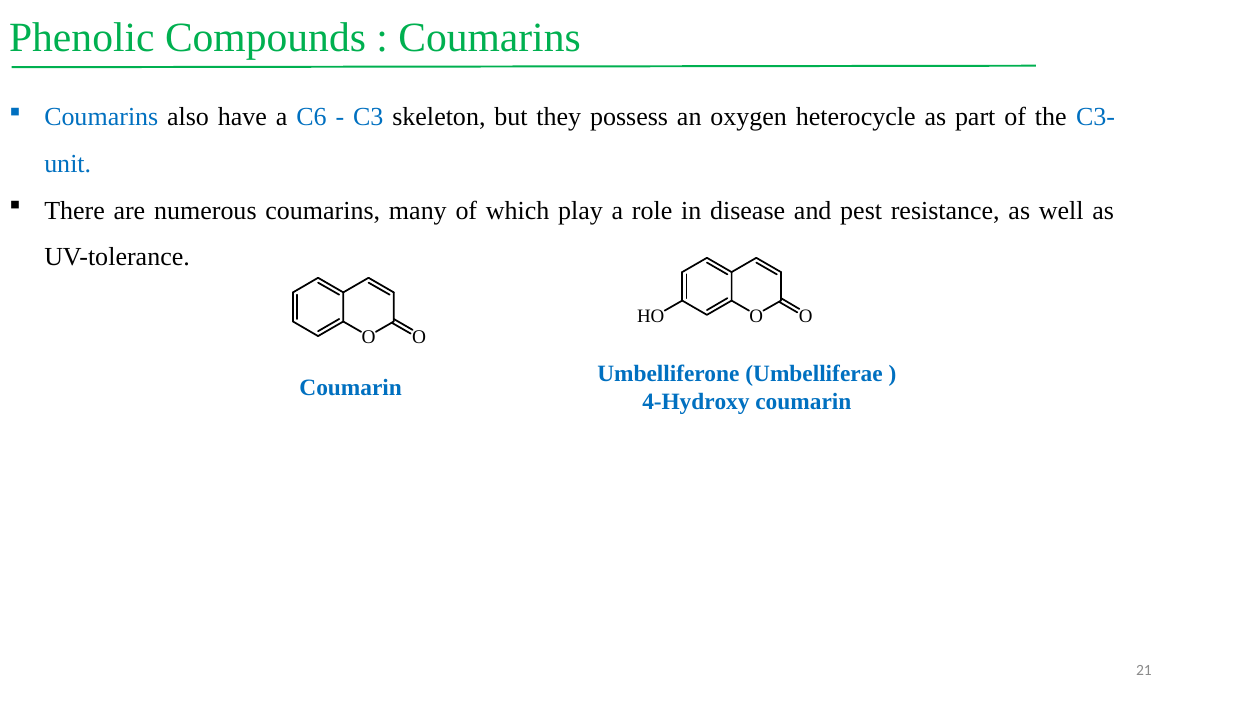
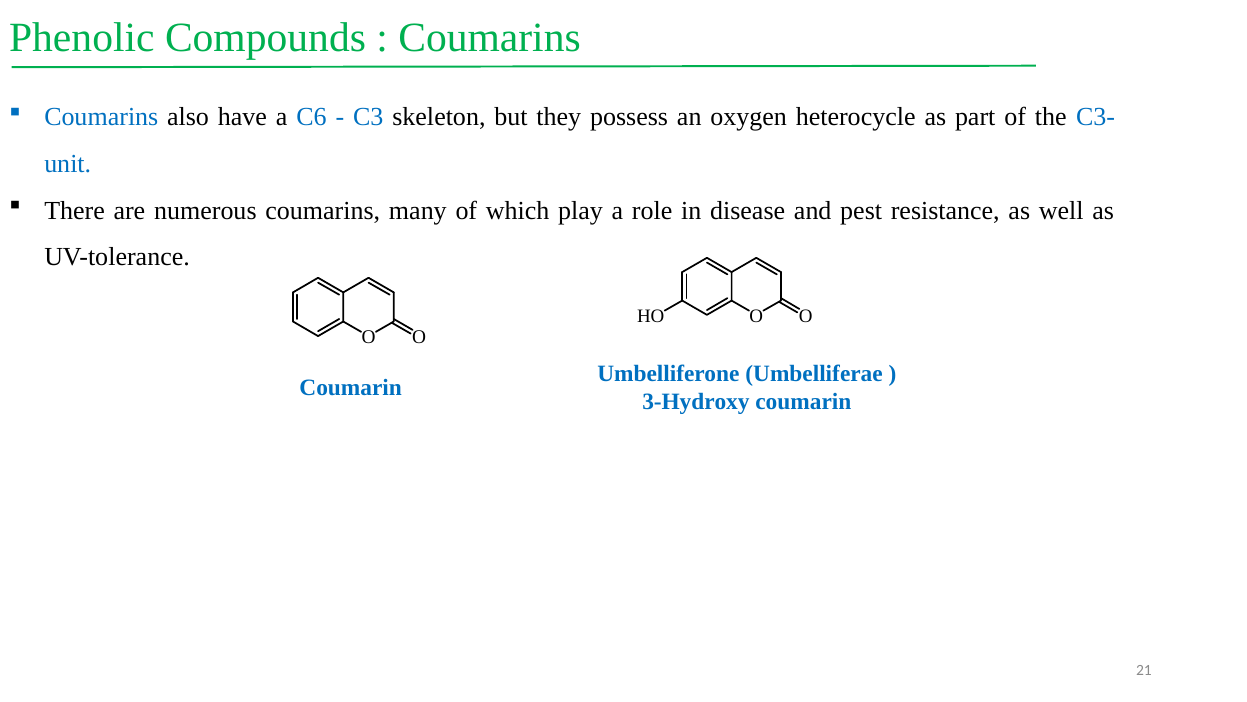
4-Hydroxy: 4-Hydroxy -> 3-Hydroxy (696, 402)
